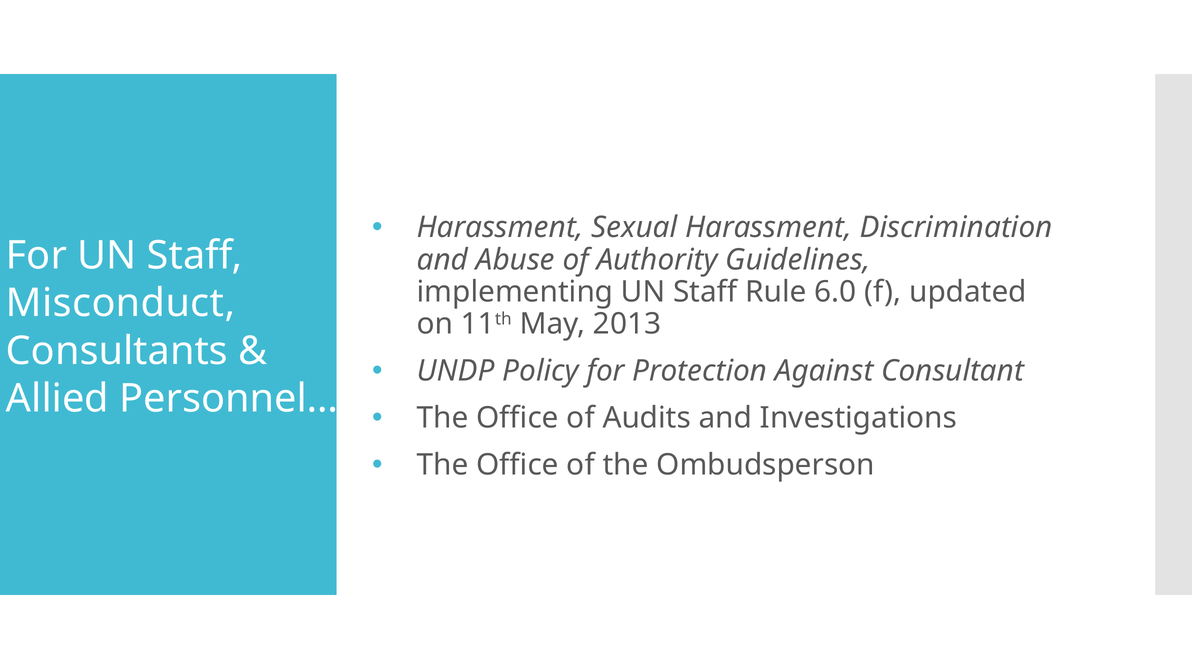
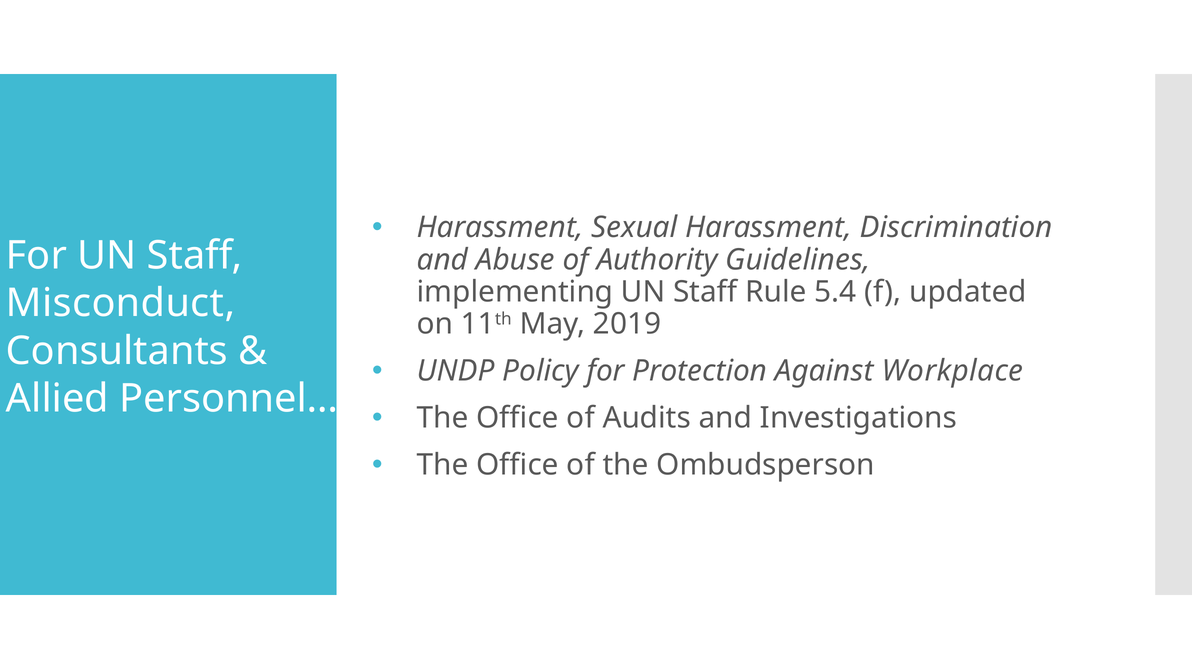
6.0: 6.0 -> 5.4 (835, 292)
2013: 2013 -> 2019 (627, 324)
Consultant: Consultant -> Workplace (952, 371)
